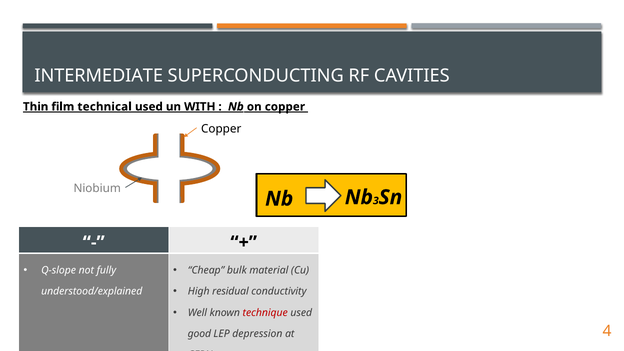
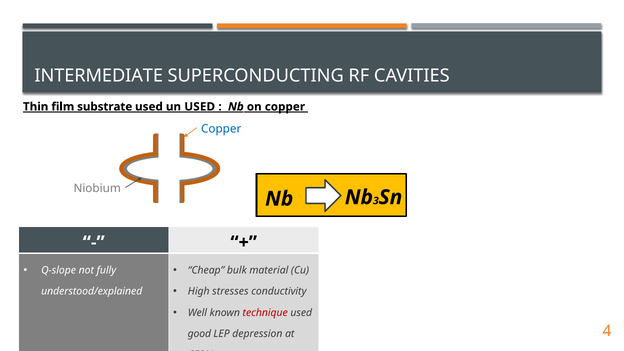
technical: technical -> substrate (105, 107)
un WITH: WITH -> USED (200, 107)
Copper colour: black -> blue (221, 129)
residual: residual -> stresses (230, 291)
